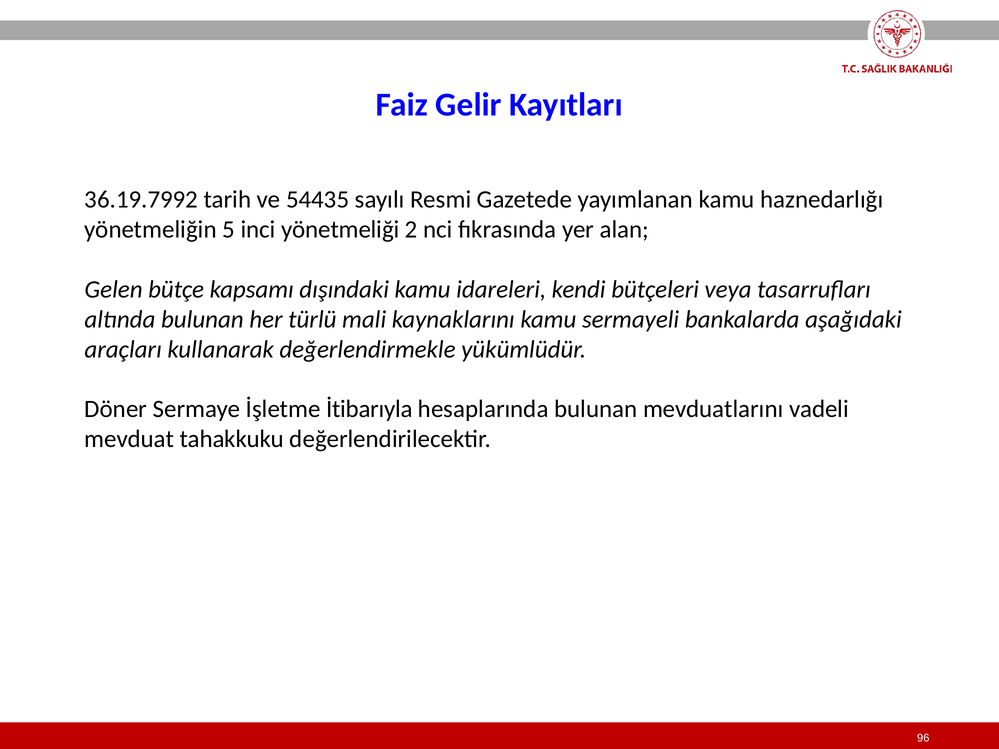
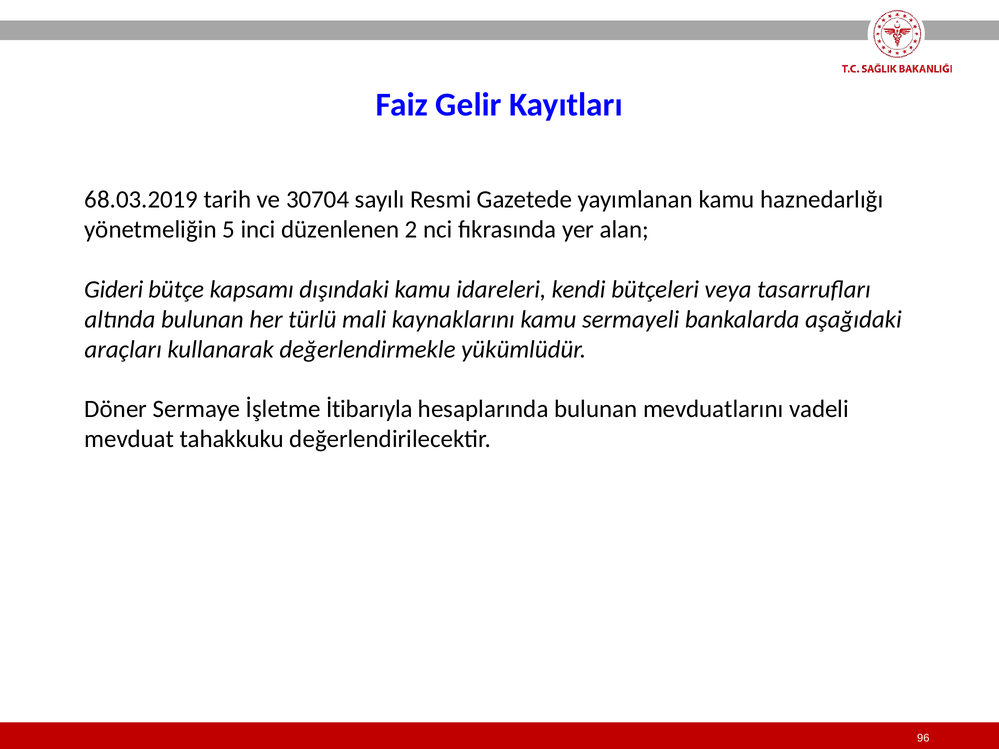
36.19.7992: 36.19.7992 -> 68.03.2019 (141, 200)
54435: 54435 -> 30704 (318, 200)
yönetmeliği: yönetmeliği -> düzenlenen (340, 230)
Gelen: Gelen -> Gideri (114, 289)
